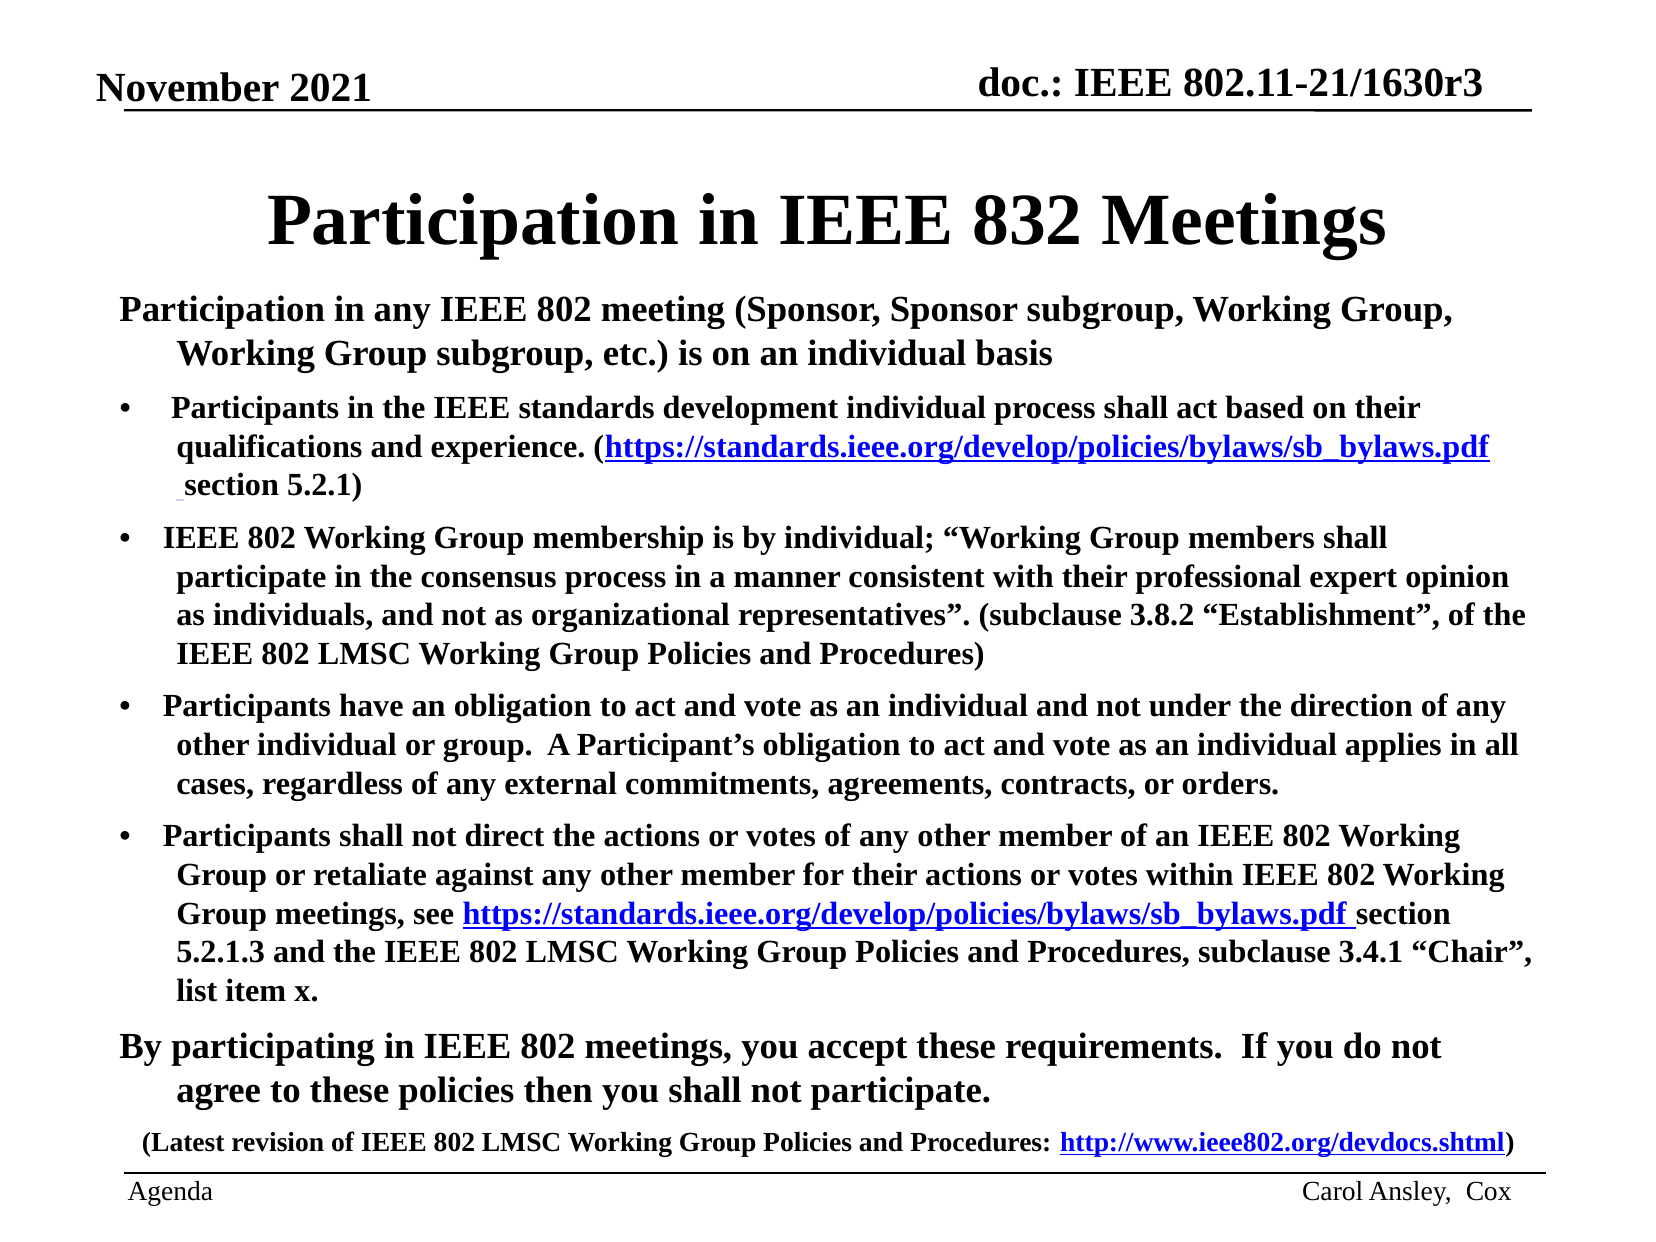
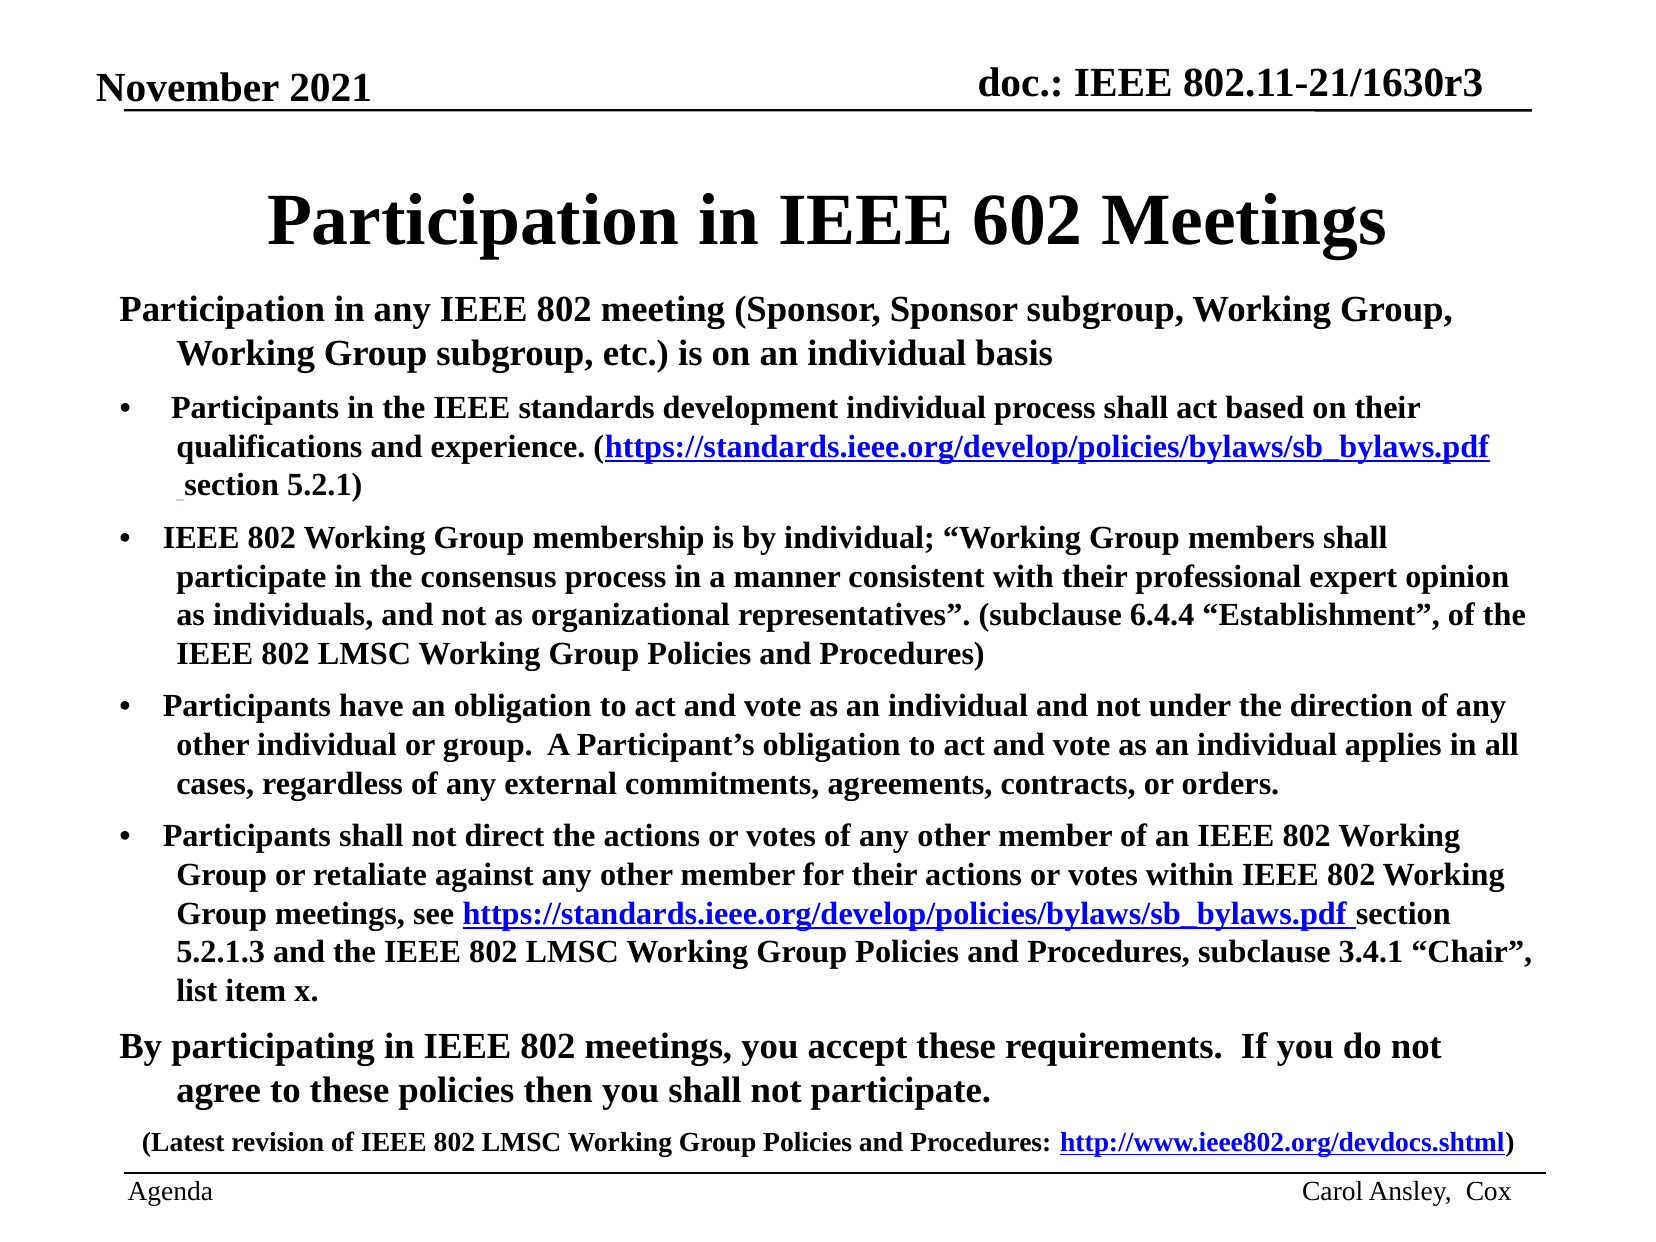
832: 832 -> 602 (1027, 220)
3.8.2: 3.8.2 -> 6.4.4 (1162, 615)
